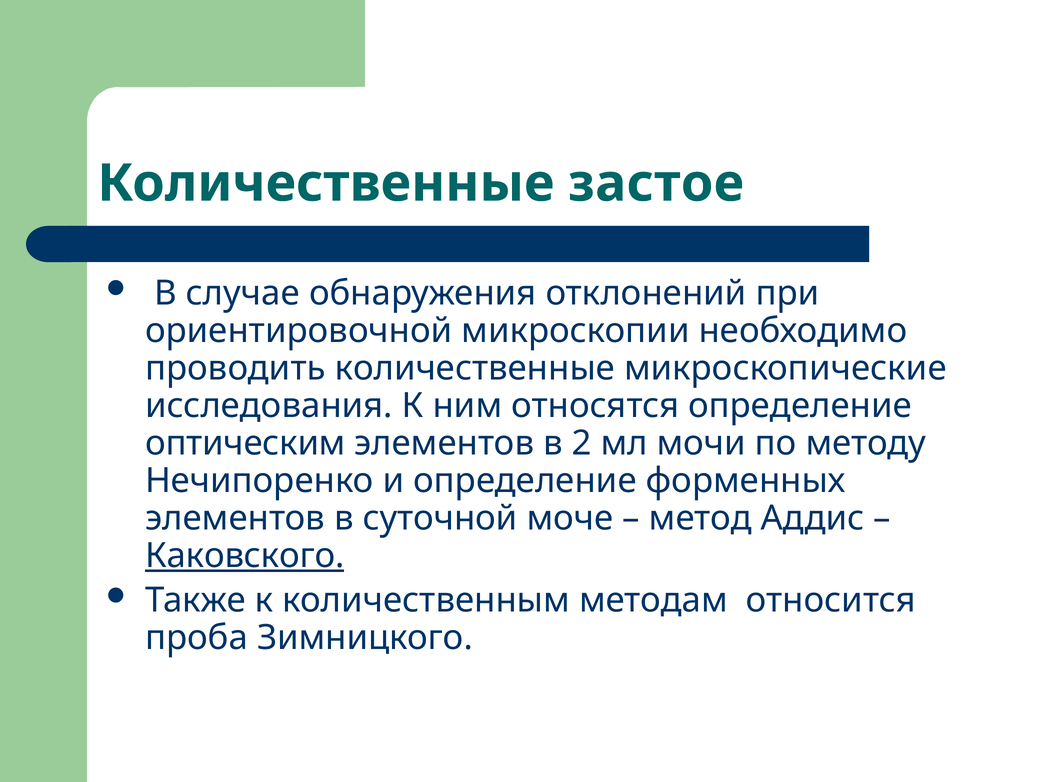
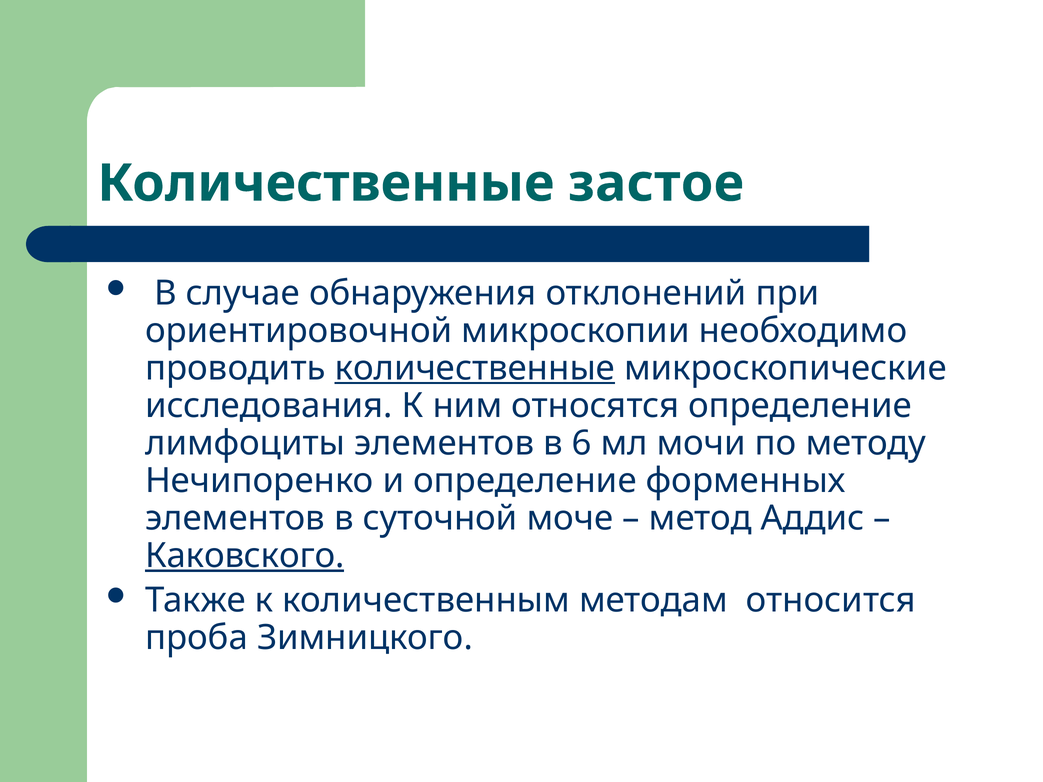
количественные underline: none -> present (475, 368)
оптическим: оптическим -> лимфоциты (245, 443)
2: 2 -> 6 (582, 443)
